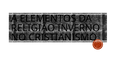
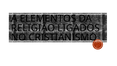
INVERNO: INVERNO -> LIGADOS (79, 28)
